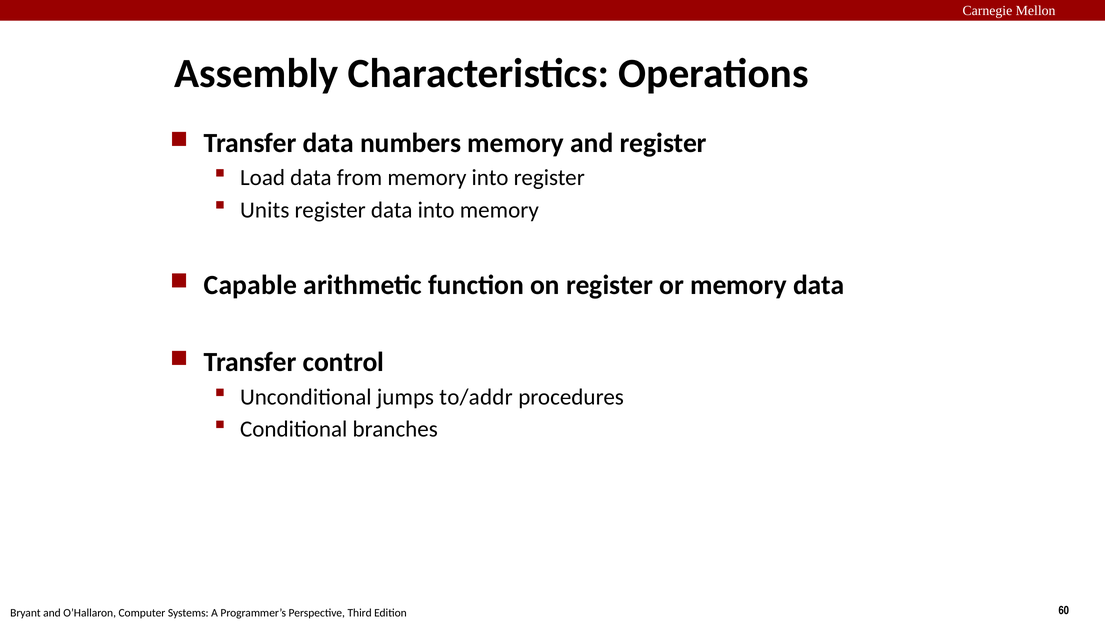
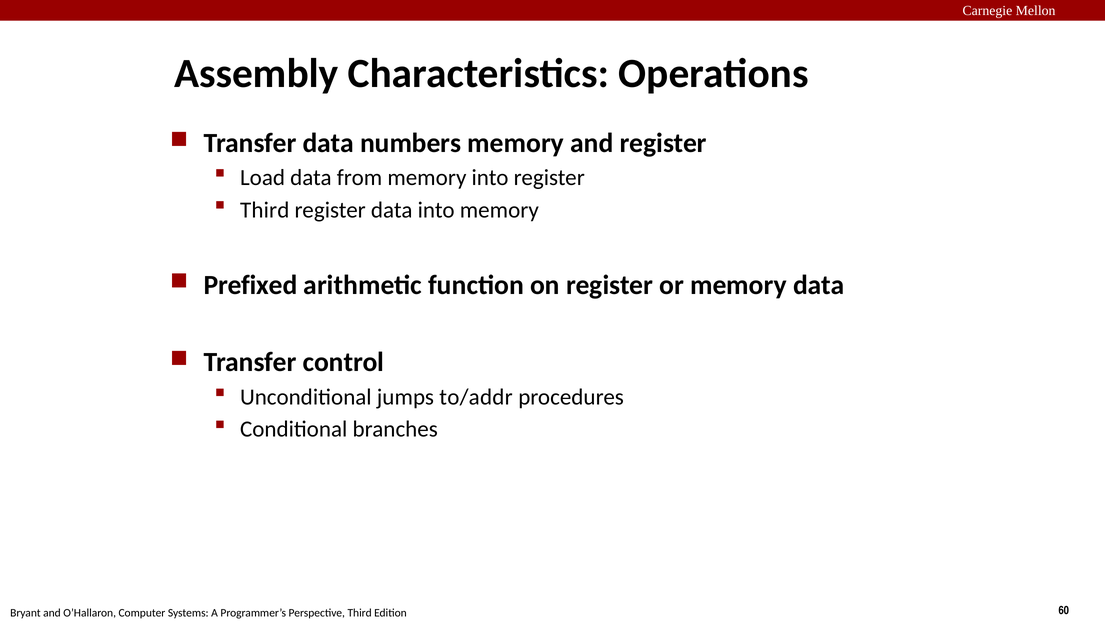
Units: Units -> Third (265, 210)
Capable: Capable -> Prefixed (251, 285)
